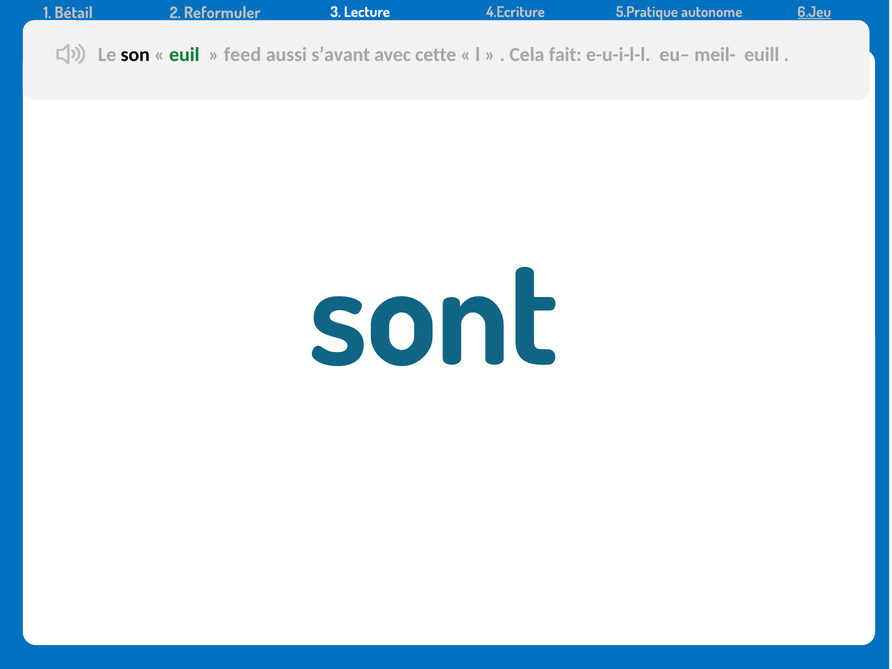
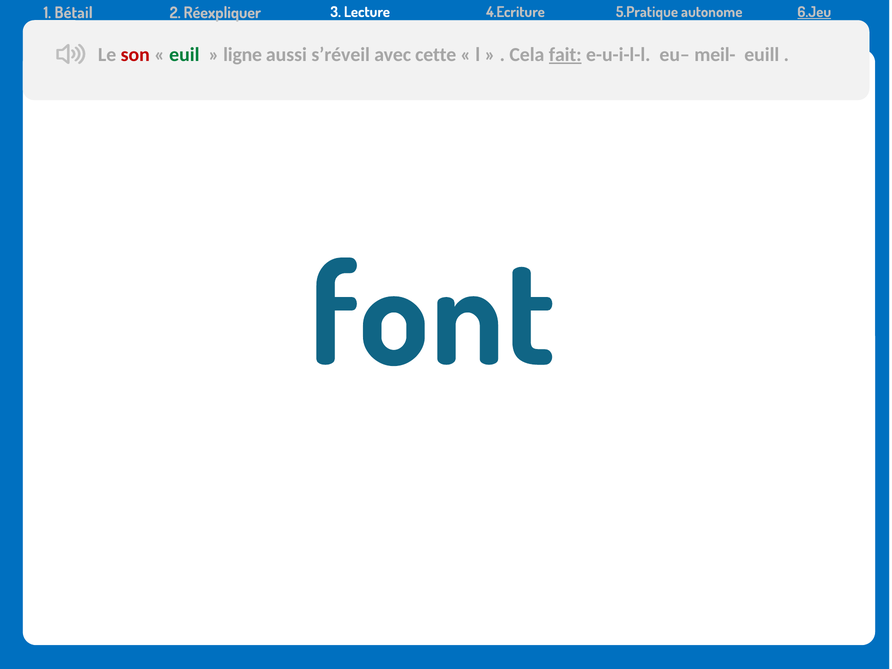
Reformuler: Reformuler -> Réexpliquer (222, 13)
son colour: black -> red (135, 55)
feed: feed -> ligne (243, 55)
s’avant: s’avant -> s’réveil (341, 55)
fait underline: none -> present (565, 55)
sont: sont -> font (432, 318)
